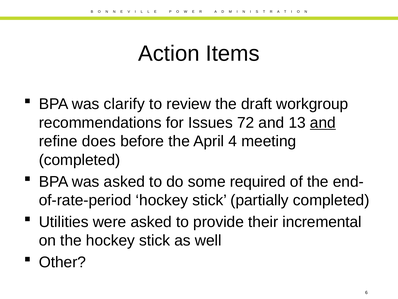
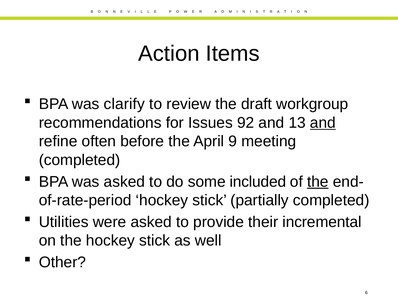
72: 72 -> 92 (246, 123)
does: does -> often (99, 141)
4: 4 -> 9 (233, 141)
required: required -> included (258, 181)
the underline: none -> present (318, 181)
